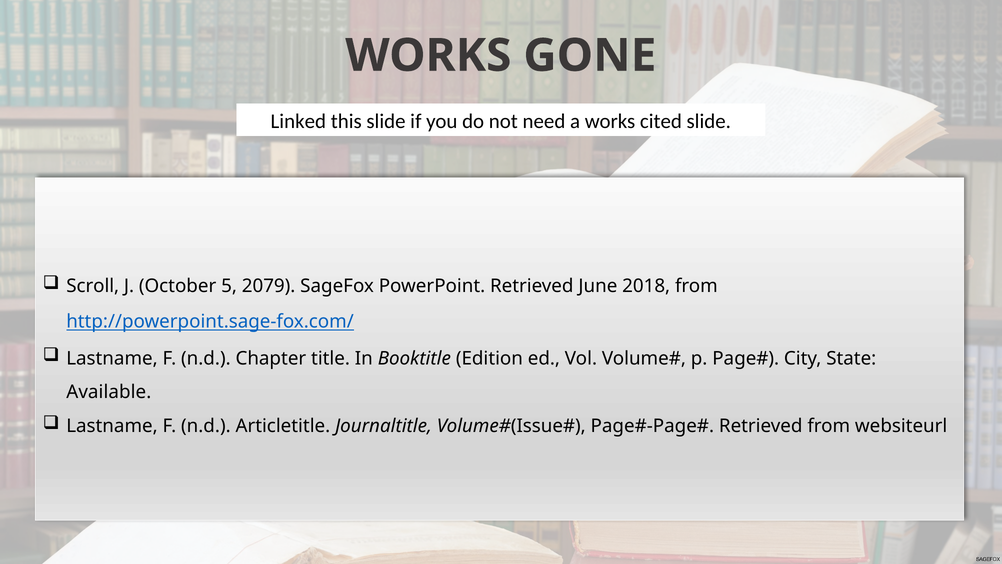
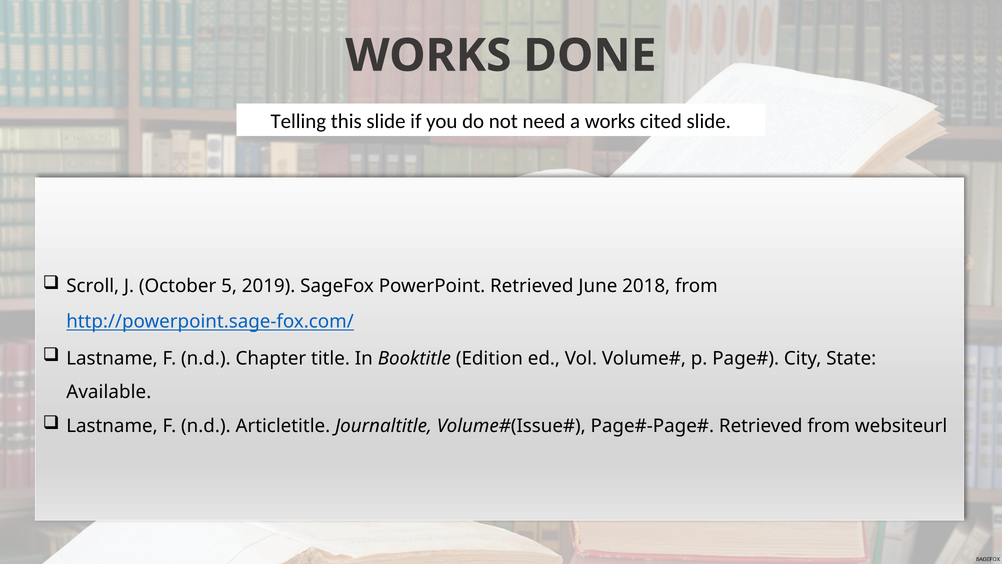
GONE: GONE -> DONE (590, 56)
Linked: Linked -> Telling (298, 121)
2079: 2079 -> 2019 (269, 286)
